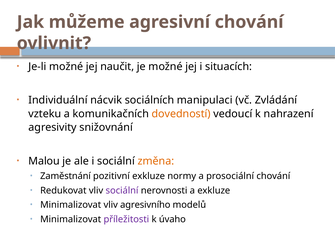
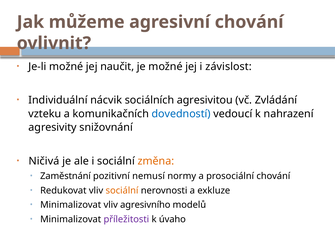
situacích: situacích -> závislost (229, 67)
manipulaci: manipulaci -> agresivitou (205, 100)
dovedností colour: orange -> blue (181, 114)
Malou: Malou -> Ničivá (44, 161)
pozitivní exkluze: exkluze -> nemusí (149, 176)
sociální colour: purple -> orange (122, 191)
